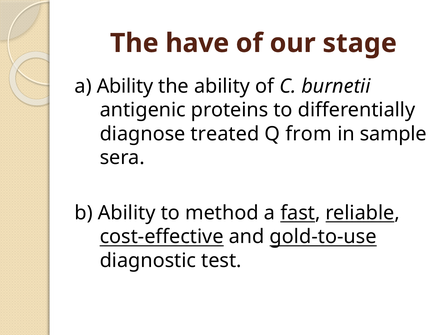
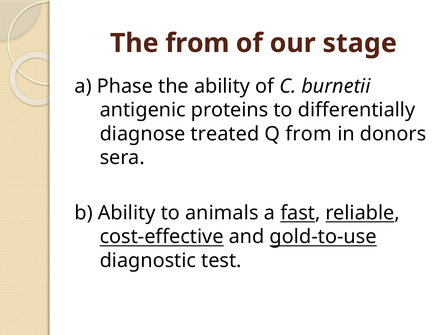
The have: have -> from (197, 43)
a Ability: Ability -> Phase (125, 86)
sample: sample -> donors (393, 134)
method: method -> animals (222, 213)
